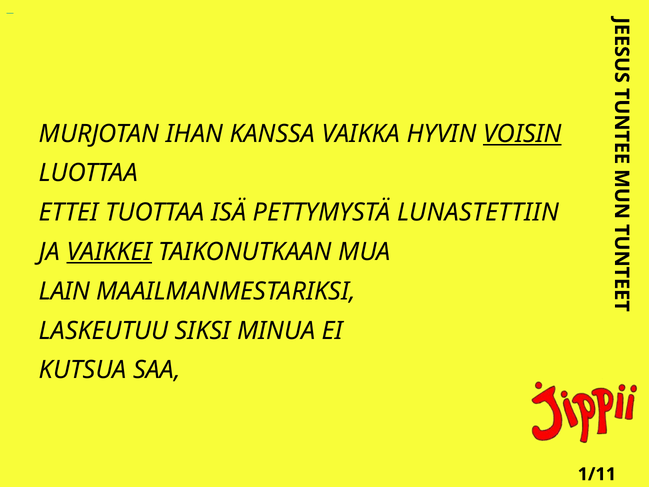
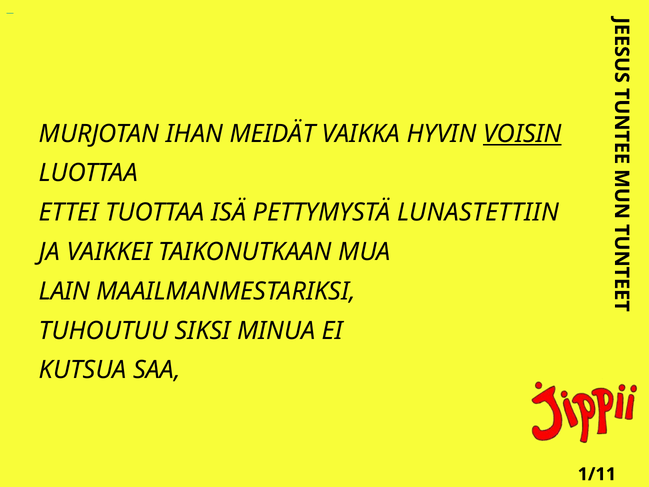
KANSSA: KANSSA -> MEIDÄT (272, 134)
VAIKKEI underline: present -> none (109, 252)
LASKEUTUU: LASKEUTUU -> TUHOUTUU (104, 331)
